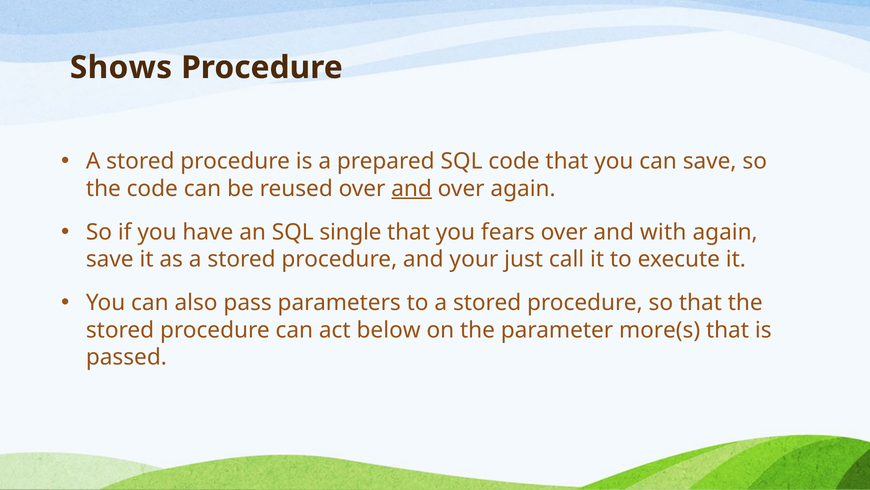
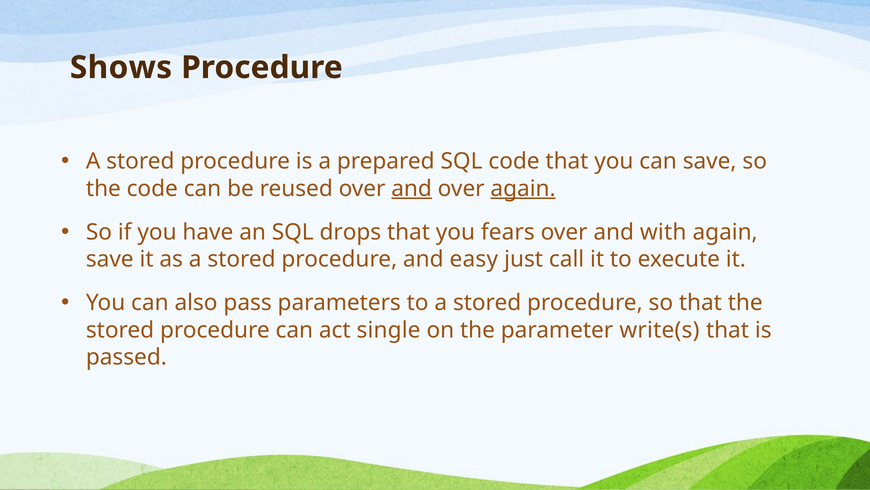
again underline: none -> present (523, 188)
single: single -> drops (350, 232)
your: your -> easy (474, 259)
below: below -> single (389, 330)
more(s: more(s -> write(s (659, 330)
